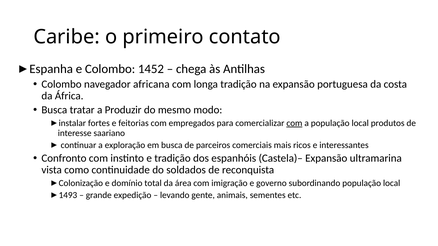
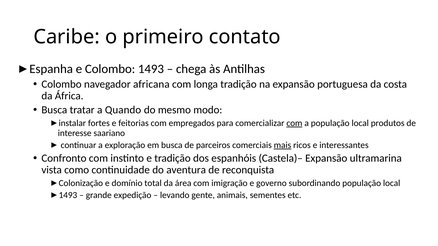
1452: 1452 -> 1493 (151, 69)
Produzir: Produzir -> Quando (123, 110)
mais underline: none -> present (282, 145)
soldados: soldados -> aventura (186, 170)
